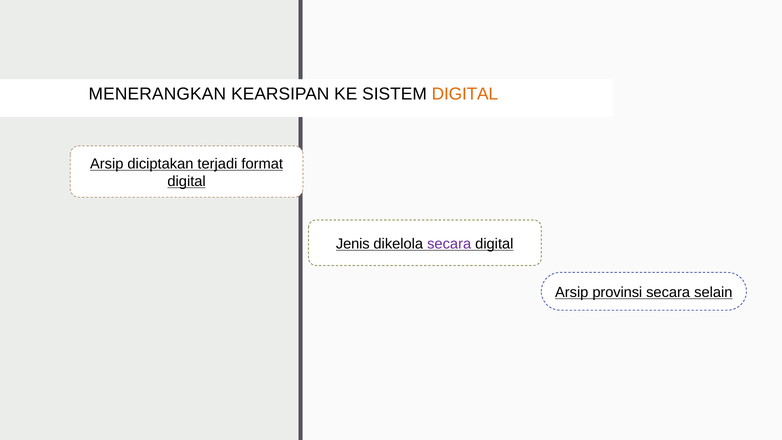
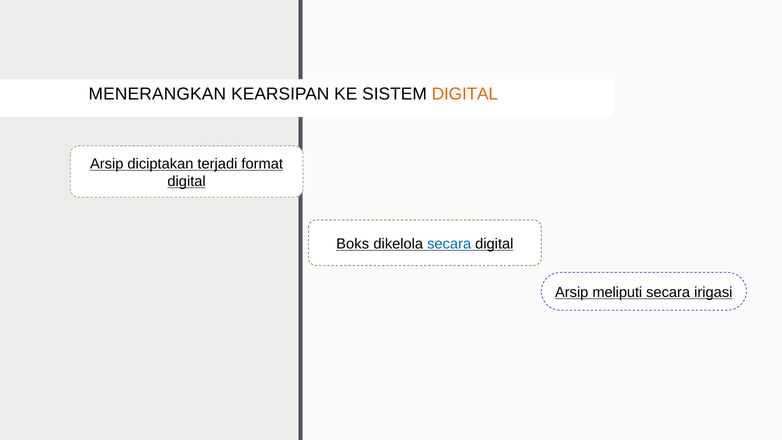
Jenis: Jenis -> Boks (353, 244)
secara colour: purple -> blue (449, 244)
provinsi: provinsi -> meliputi (617, 292)
selain: selain -> irigasi (713, 292)
